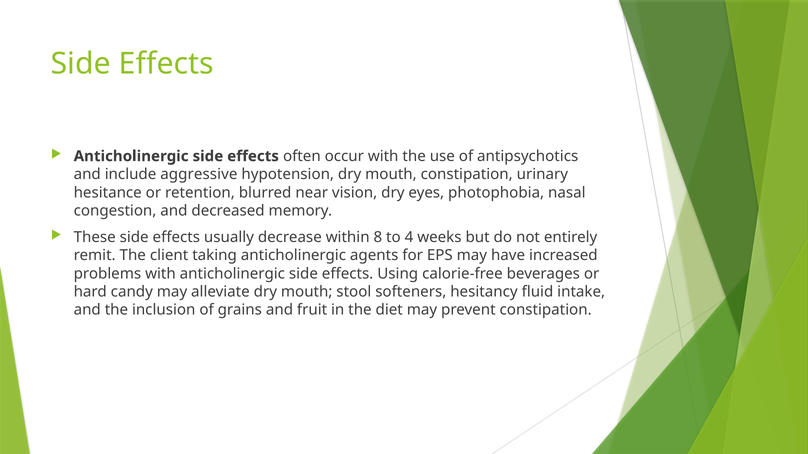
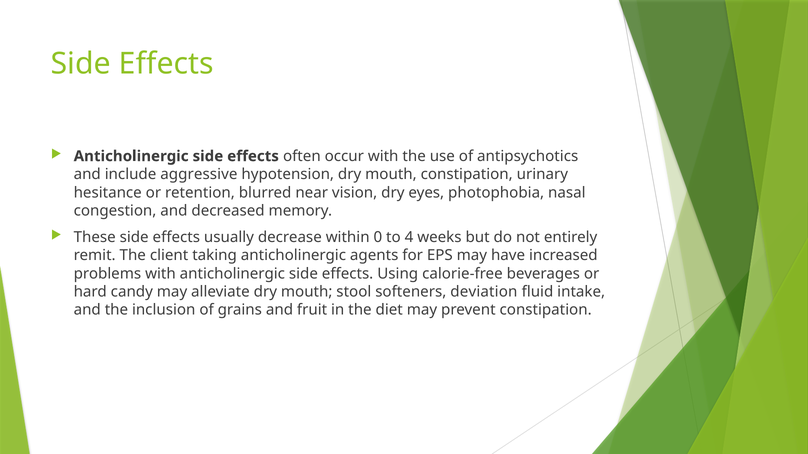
8: 8 -> 0 (378, 238)
hesitancy: hesitancy -> deviation (484, 292)
